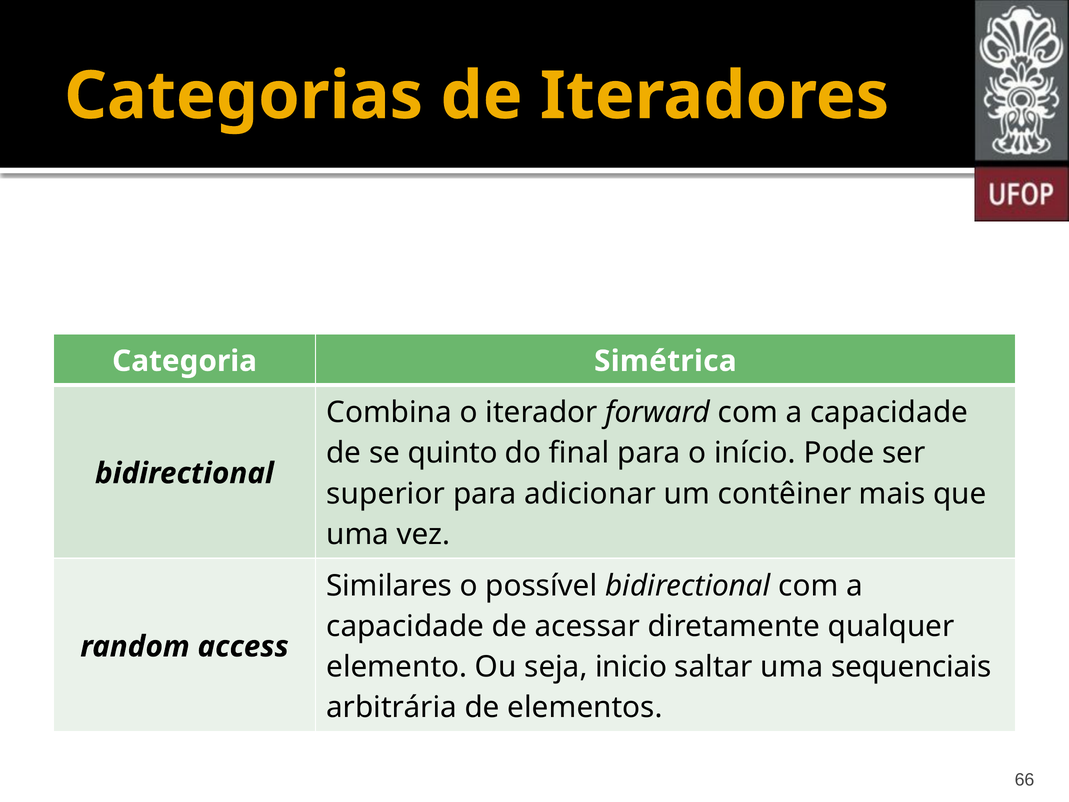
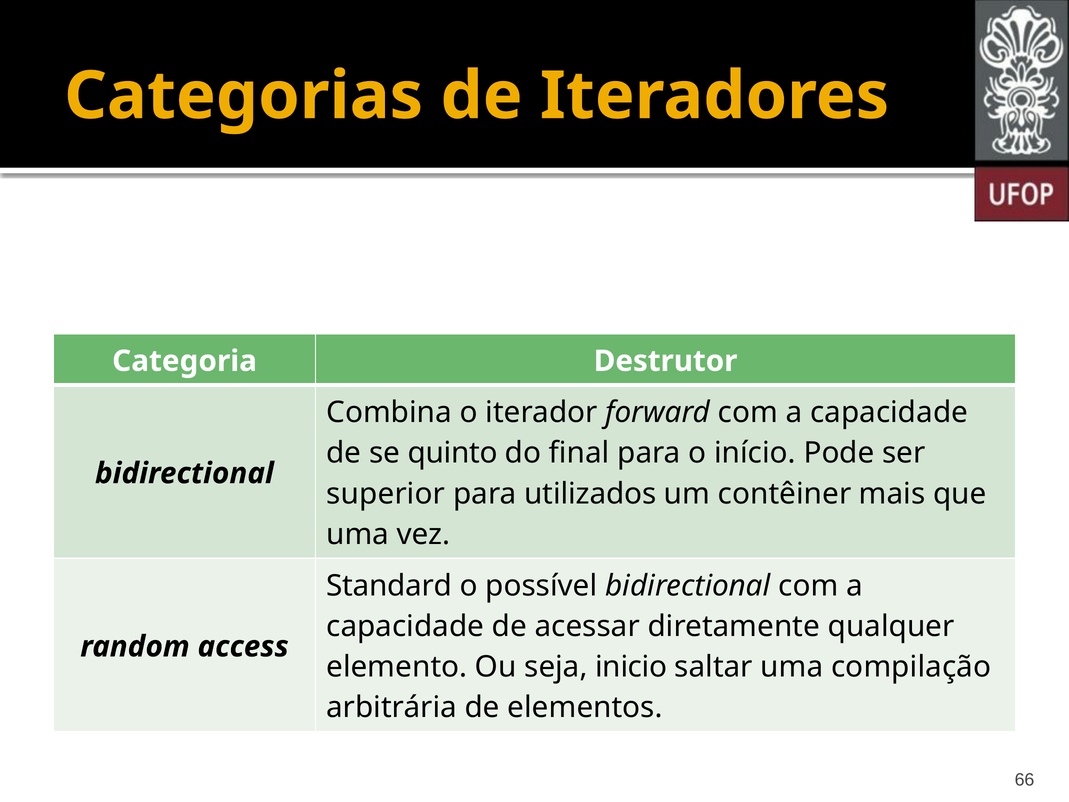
Simétrica: Simétrica -> Destrutor (666, 361)
adicionar: adicionar -> utilizados (590, 494)
Similares: Similares -> Standard (389, 586)
sequenciais: sequenciais -> compilação (911, 667)
